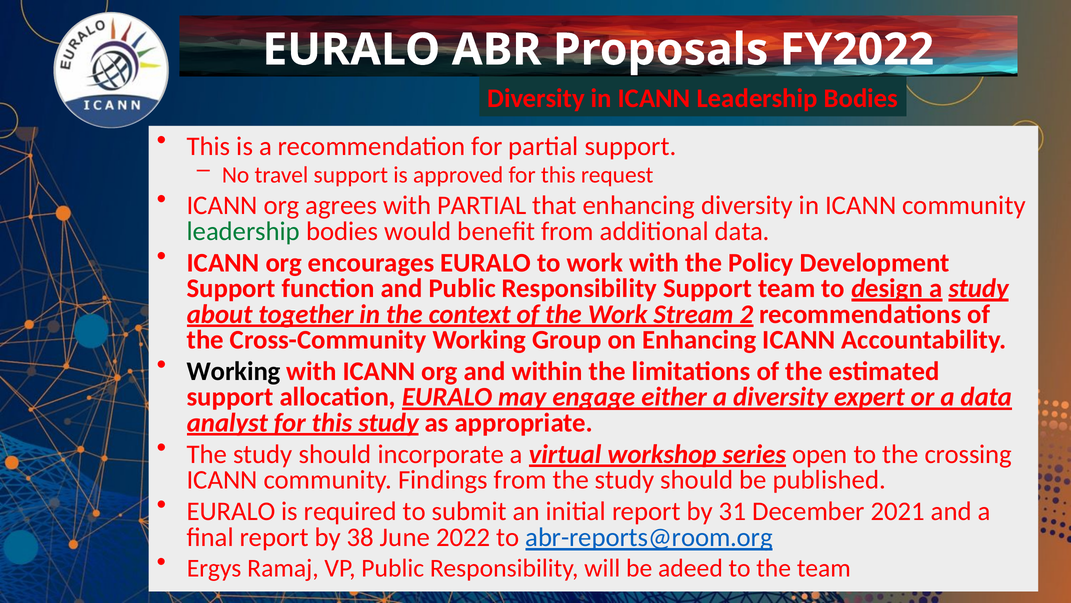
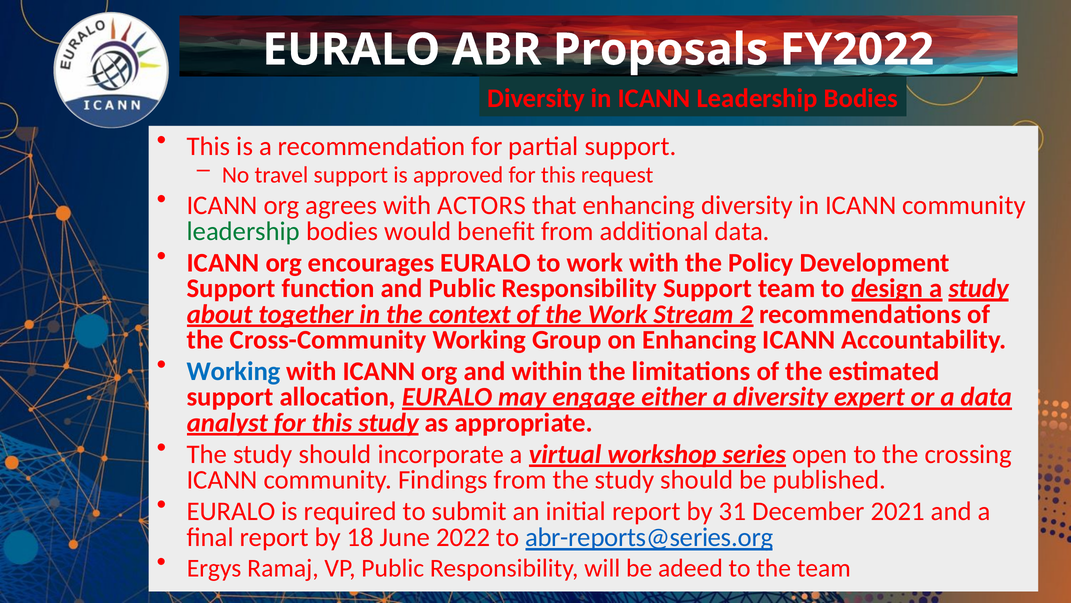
with PARTIAL: PARTIAL -> ACTORS (482, 205)
Working colour: black -> blue (234, 371)
38: 38 -> 18 (360, 537)
abr-reports@room.org: abr-reports@room.org -> abr-reports@series.org (649, 537)
